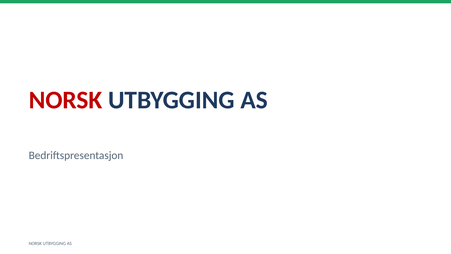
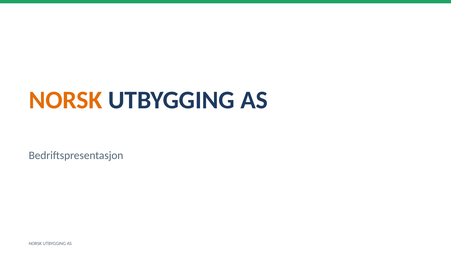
NORSK colour: red -> orange (66, 100)
